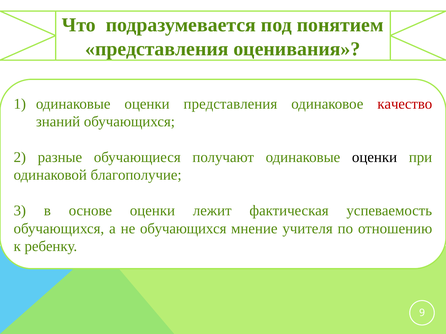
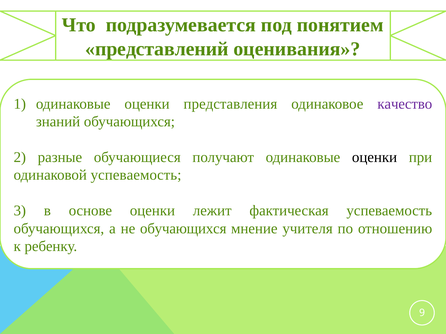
представления: представления -> представлений (157, 49)
качество colour: red -> purple (405, 104)
одинаковой благополучие: благополучие -> успеваемость (136, 175)
